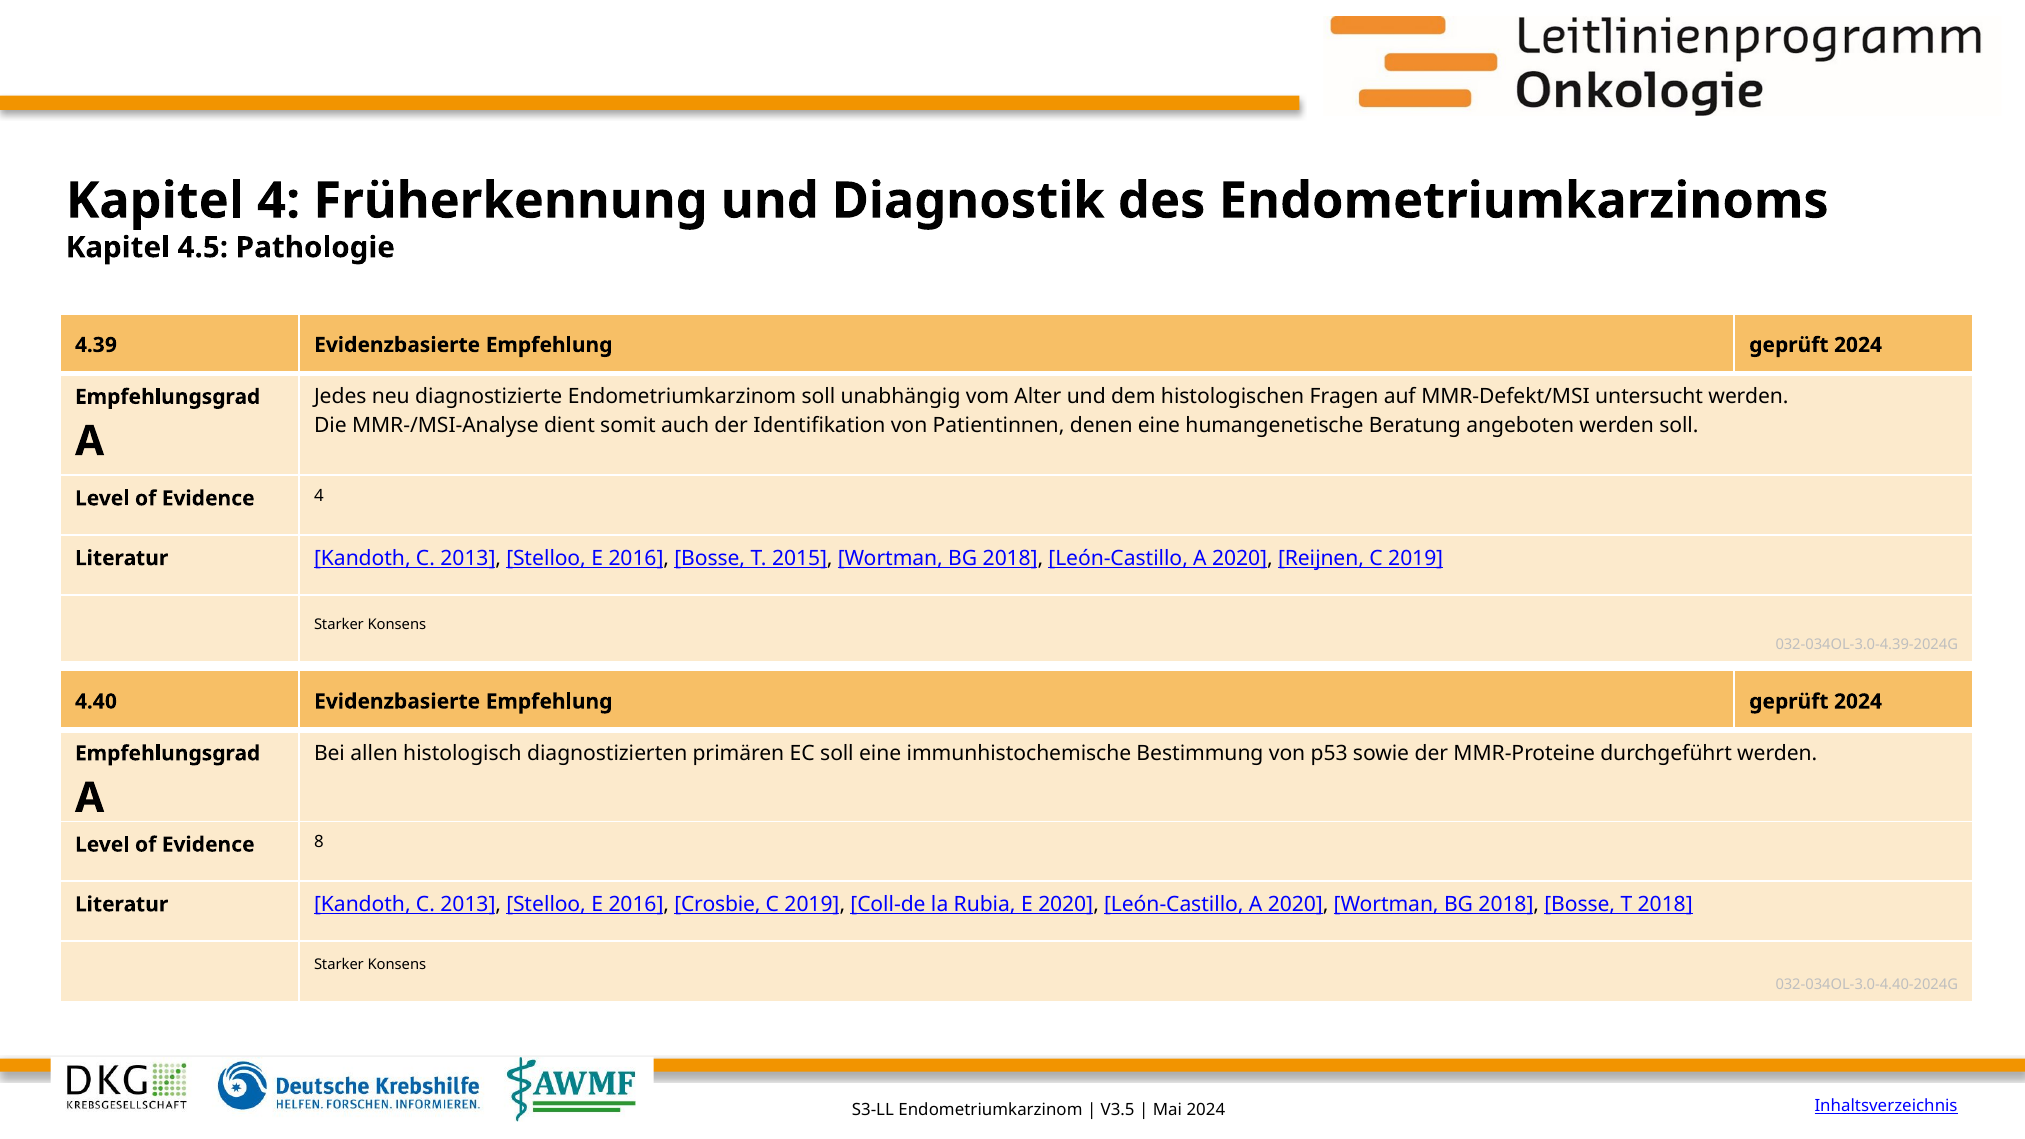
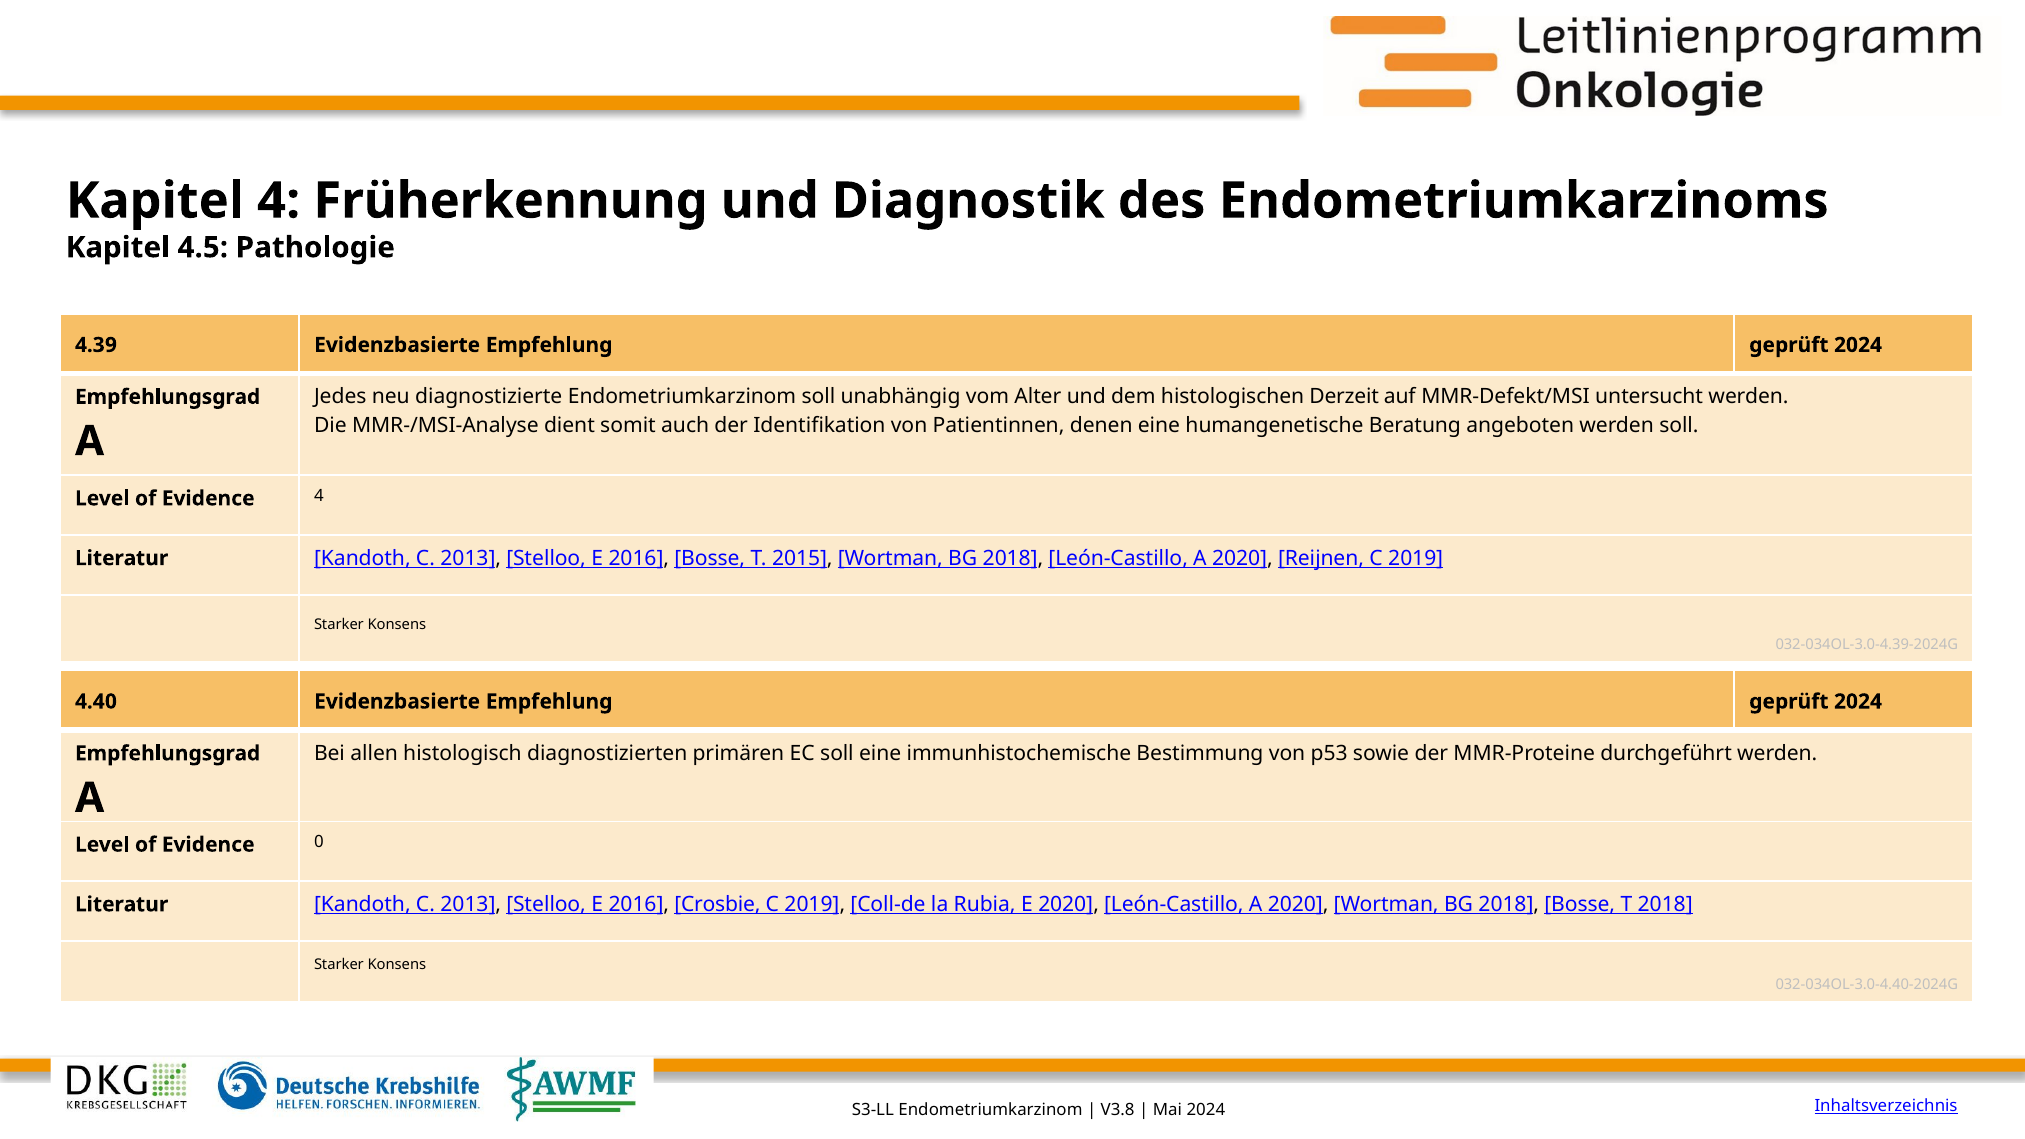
Fragen: Fragen -> Derzeit (1344, 397)
8: 8 -> 0 (319, 842)
V3.5: V3.5 -> V3.8 (1118, 1110)
